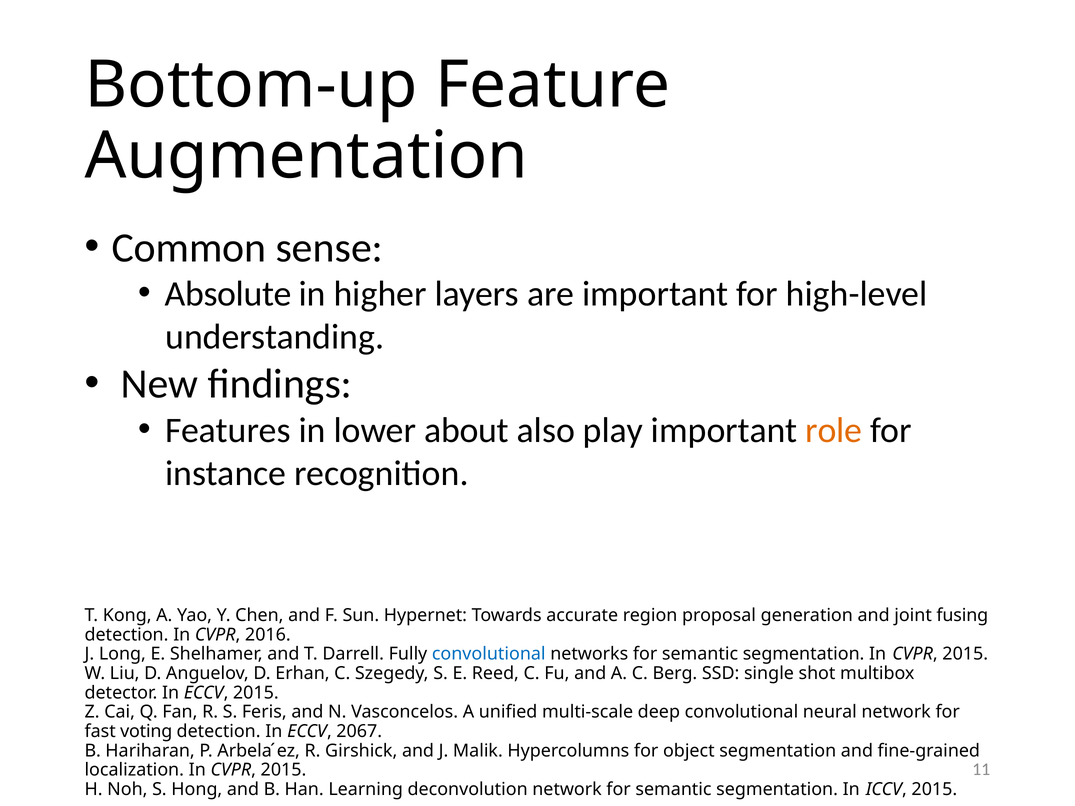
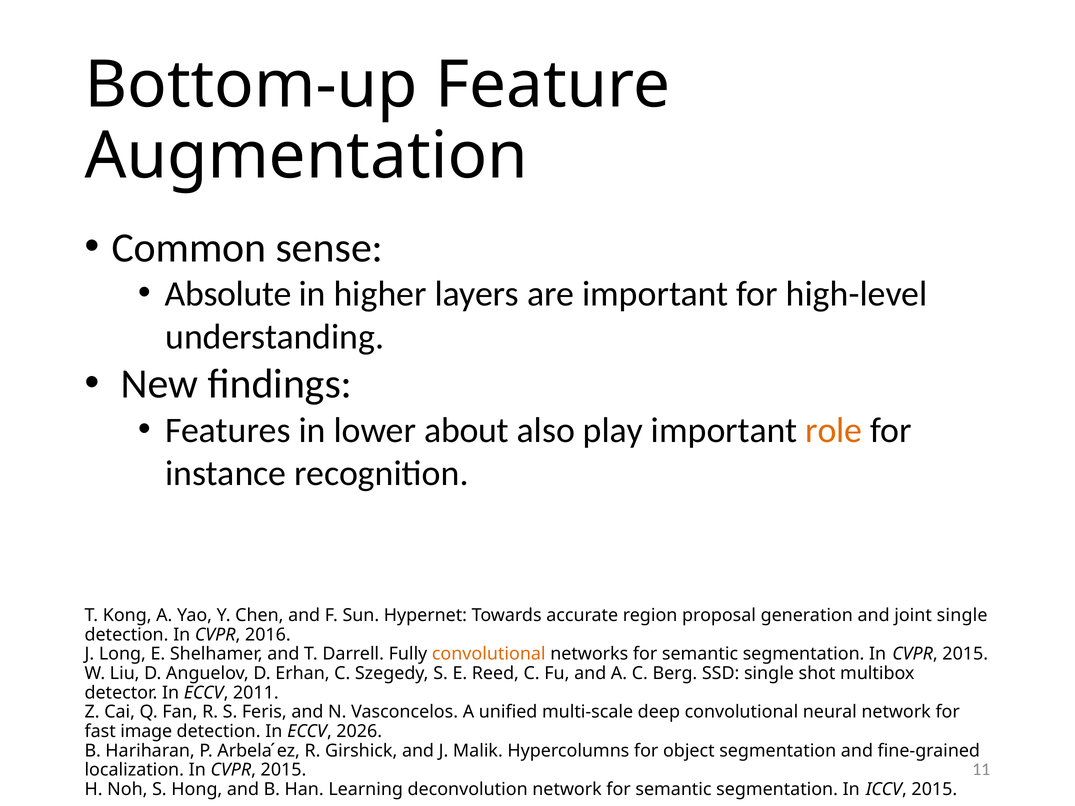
joint fusing: fusing -> single (962, 616)
convolutional colour: blue -> orange (489, 654)
ECCV 2015: 2015 -> 2011 (256, 693)
voting: voting -> image (146, 732)
2067: 2067 -> 2026 (359, 732)
